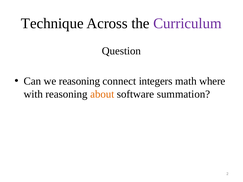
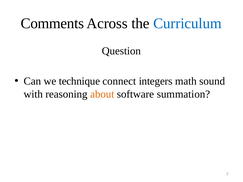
Technique: Technique -> Comments (52, 24)
Curriculum colour: purple -> blue (187, 24)
we reasoning: reasoning -> technique (79, 81)
where: where -> sound (212, 81)
